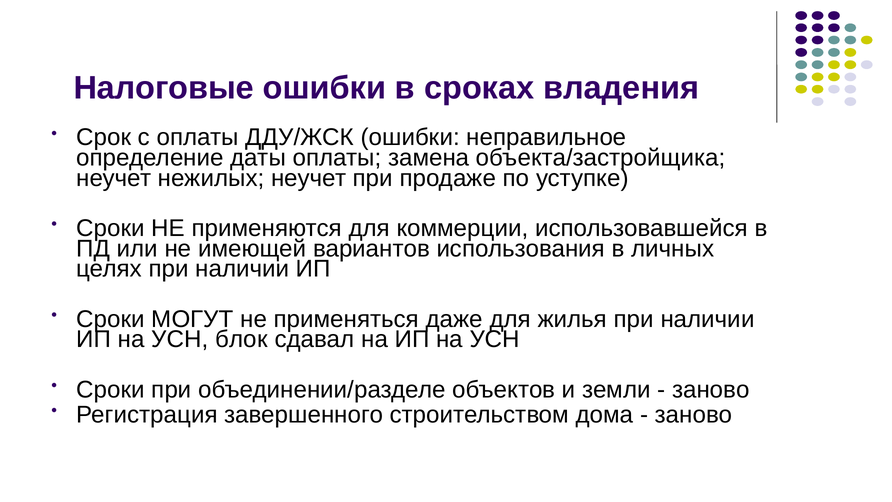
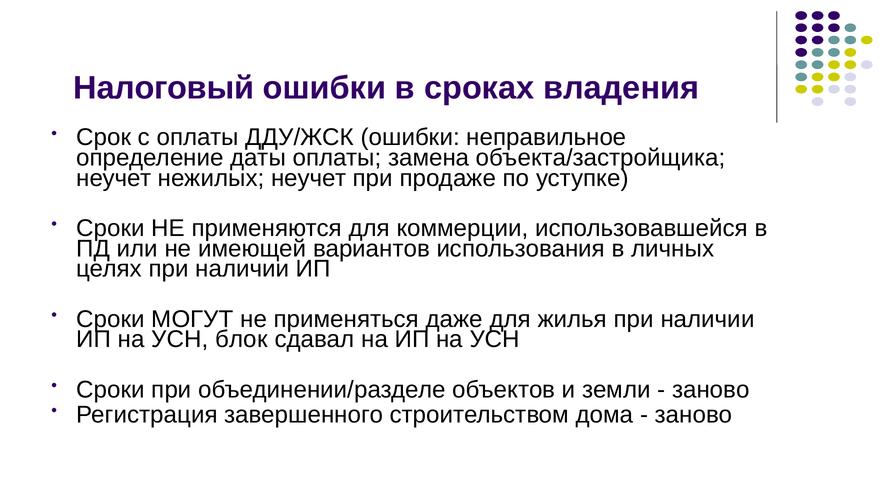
Налоговые: Налоговые -> Налоговый (164, 88)
